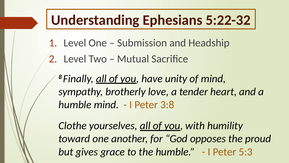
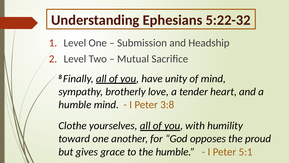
5:3: 5:3 -> 5:1 (246, 151)
